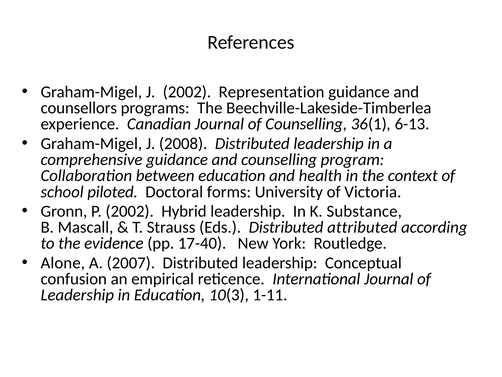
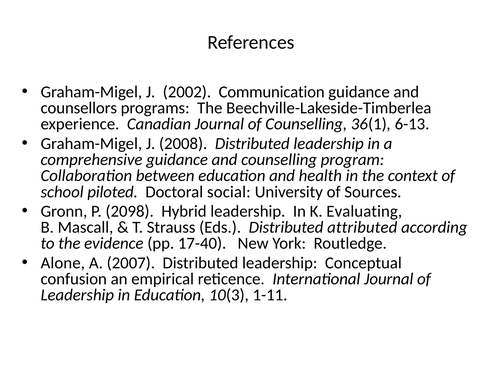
Representation: Representation -> Communication (272, 92)
forms: forms -> social (229, 192)
Victoria: Victoria -> Sources (373, 192)
P 2002: 2002 -> 2098 (130, 211)
Substance: Substance -> Evaluating (364, 211)
